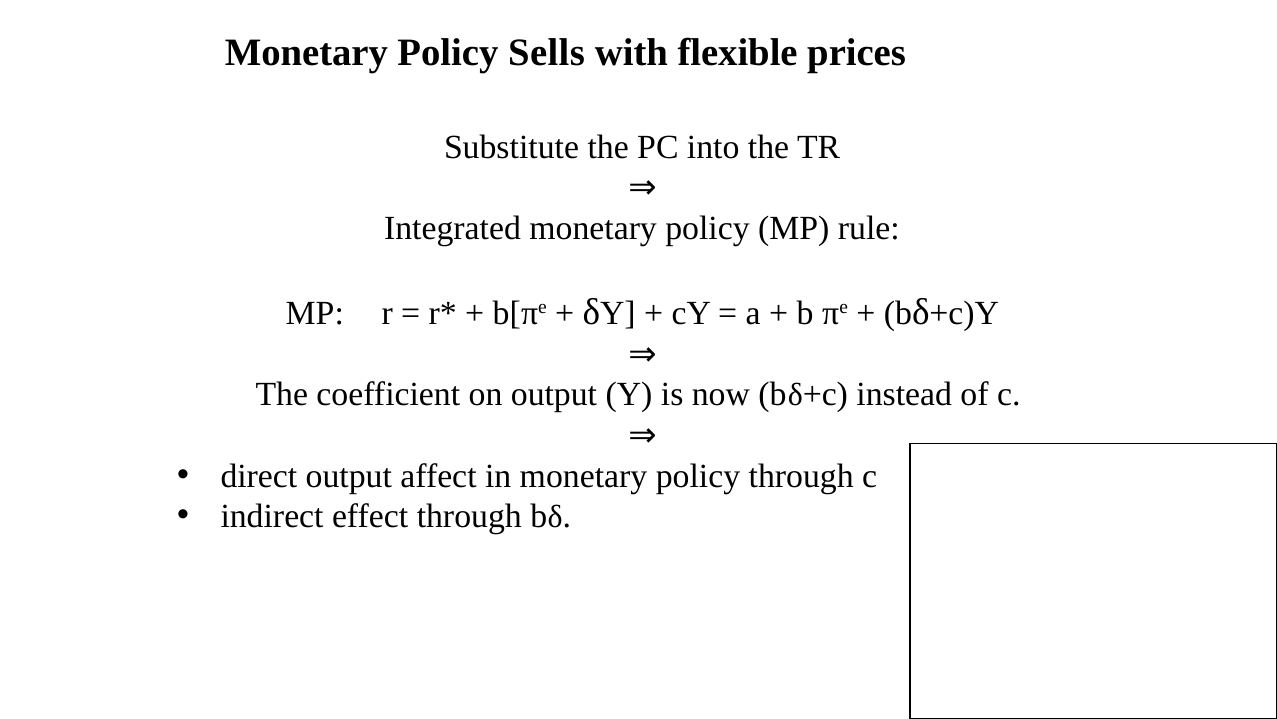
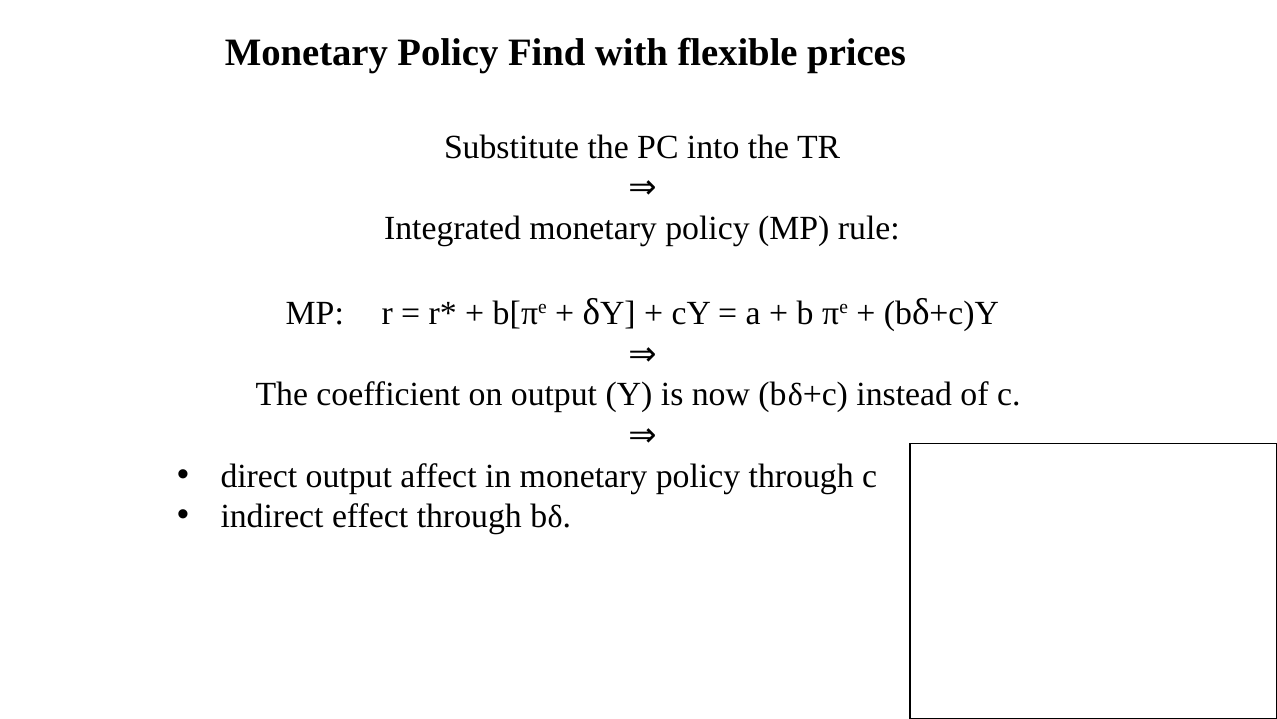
Sells: Sells -> Find (547, 53)
